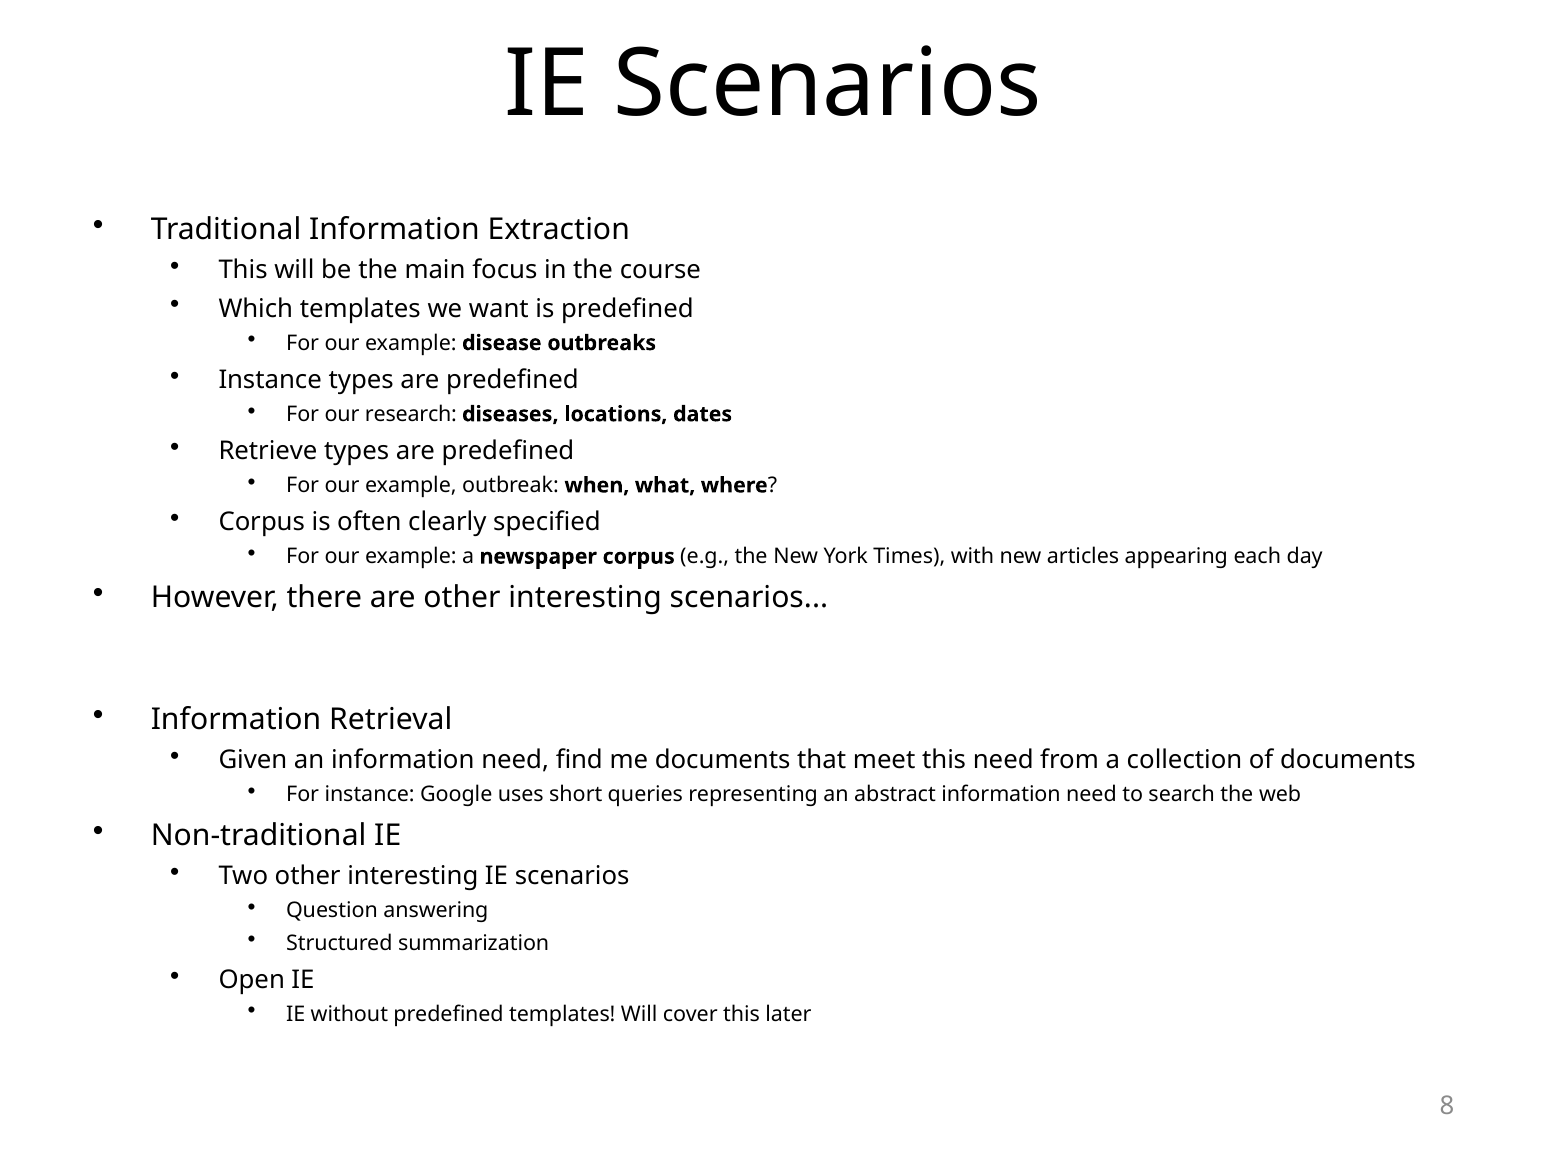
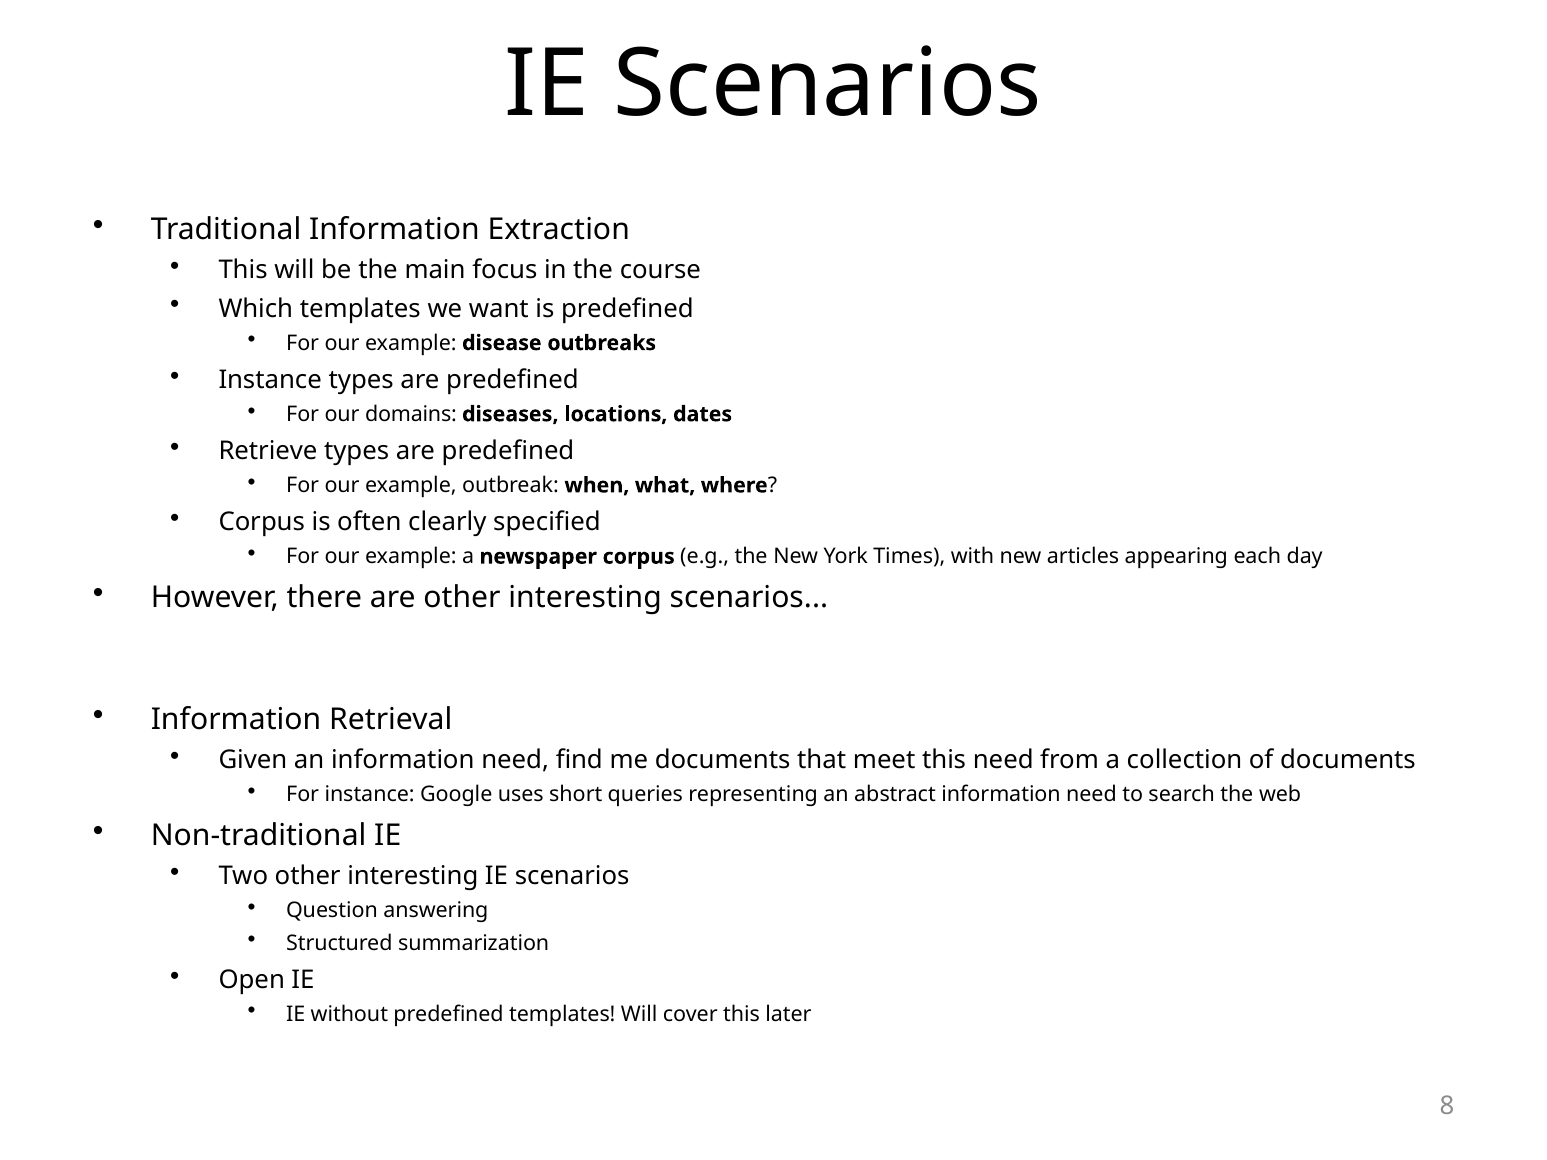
research: research -> domains (411, 414)
